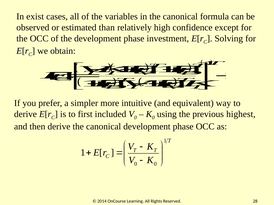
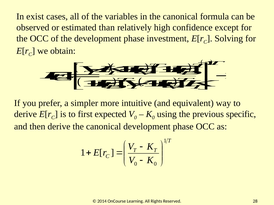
included: included -> expected (111, 114)
highest: highest -> specific (241, 114)
